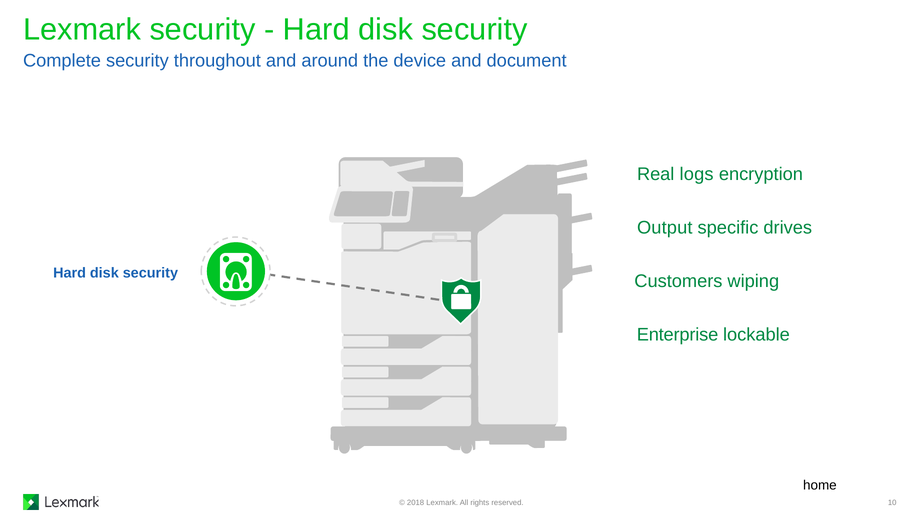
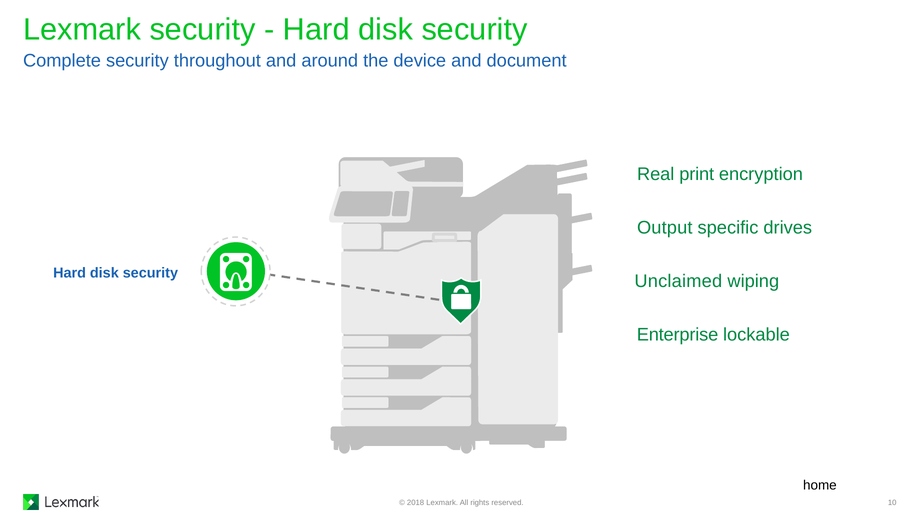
logs: logs -> print (697, 174)
Customers: Customers -> Unclaimed (678, 281)
